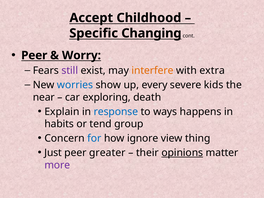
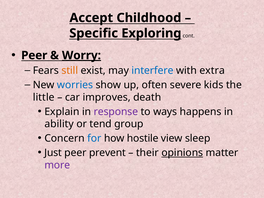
Changing: Changing -> Exploring (151, 33)
Worry underline: none -> present (81, 55)
still colour: purple -> orange (70, 71)
interfere colour: orange -> blue (152, 71)
every: every -> often (154, 85)
near: near -> little (44, 97)
exploring: exploring -> improves (107, 97)
response colour: blue -> purple (116, 112)
habits: habits -> ability (59, 124)
ignore: ignore -> hostile (143, 138)
thing: thing -> sleep (198, 138)
greater: greater -> prevent (107, 153)
